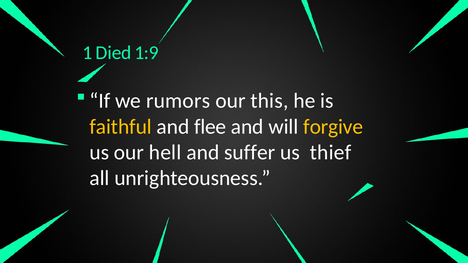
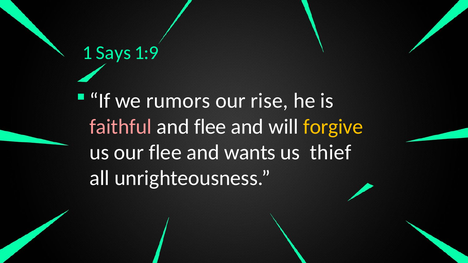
Died: Died -> Says (113, 53)
this: this -> rise (269, 101)
faithful colour: yellow -> pink (121, 127)
our hell: hell -> flee (165, 152)
suffer: suffer -> wants (250, 152)
